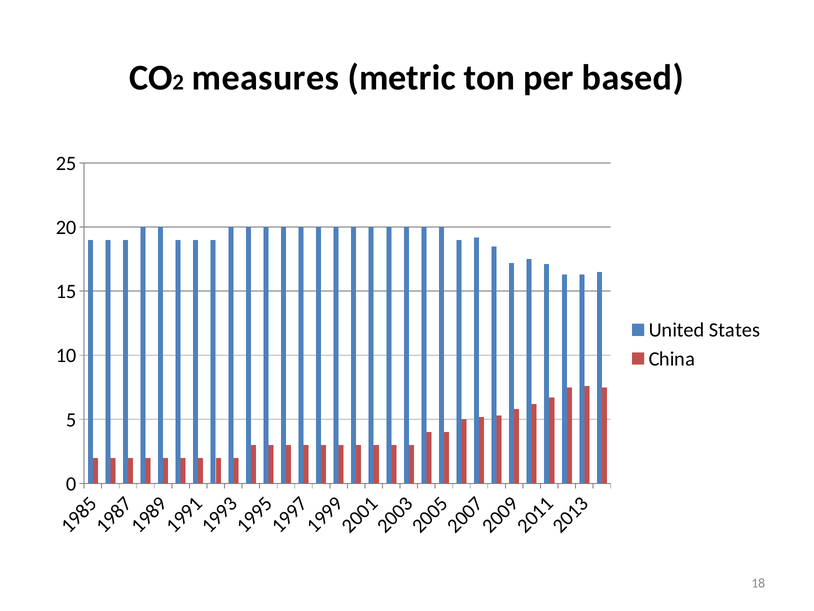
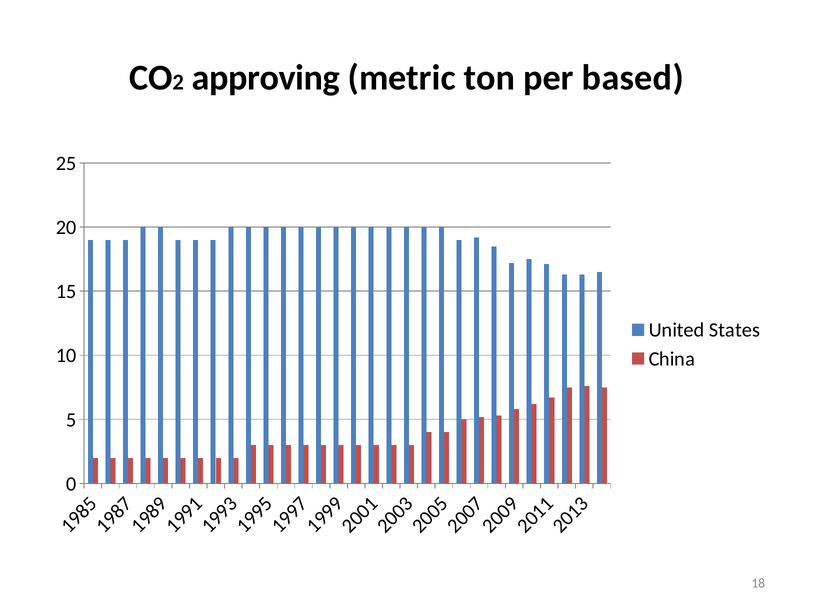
measures: measures -> approving (266, 78)
